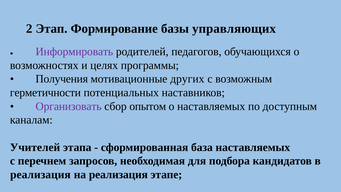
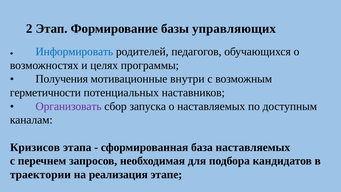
Информировать colour: purple -> blue (74, 52)
других: других -> внутри (187, 79)
опытом: опытом -> запуска (148, 106)
Учителей: Учителей -> Кризисов (35, 147)
реализация: реализация -> траектории (40, 174)
